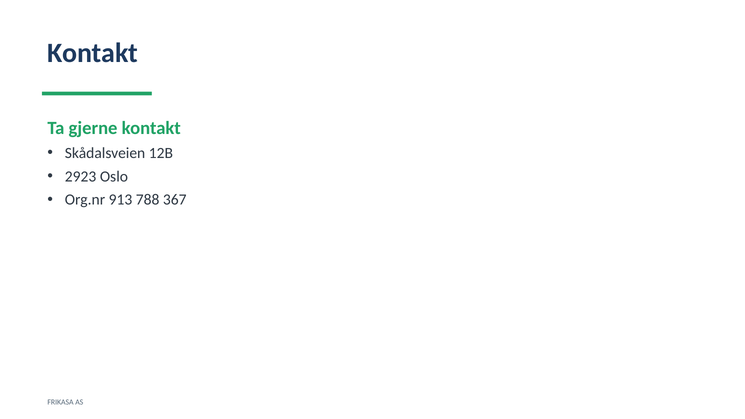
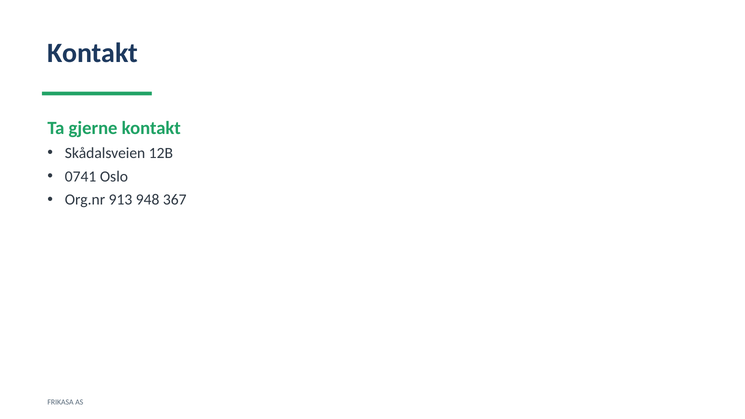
2923: 2923 -> 0741 (81, 176)
788: 788 -> 948 (148, 200)
